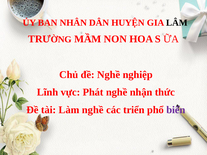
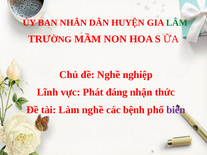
LÂM colour: black -> green (177, 23)
Phát nghề: nghề -> đáng (117, 92)
triển: triển -> bệnh (134, 110)
